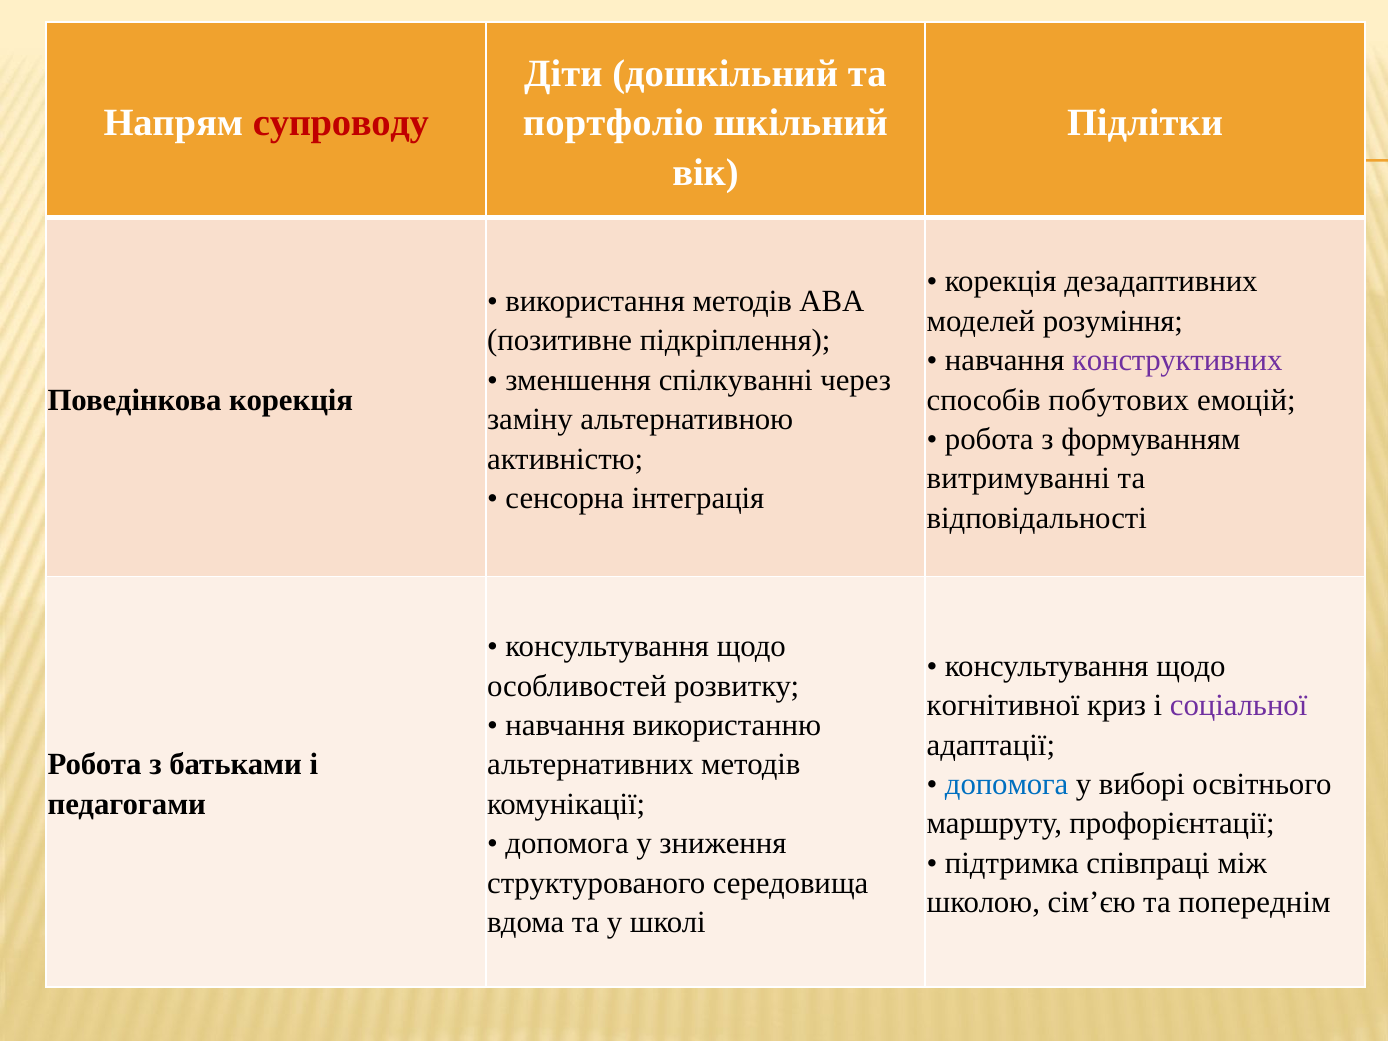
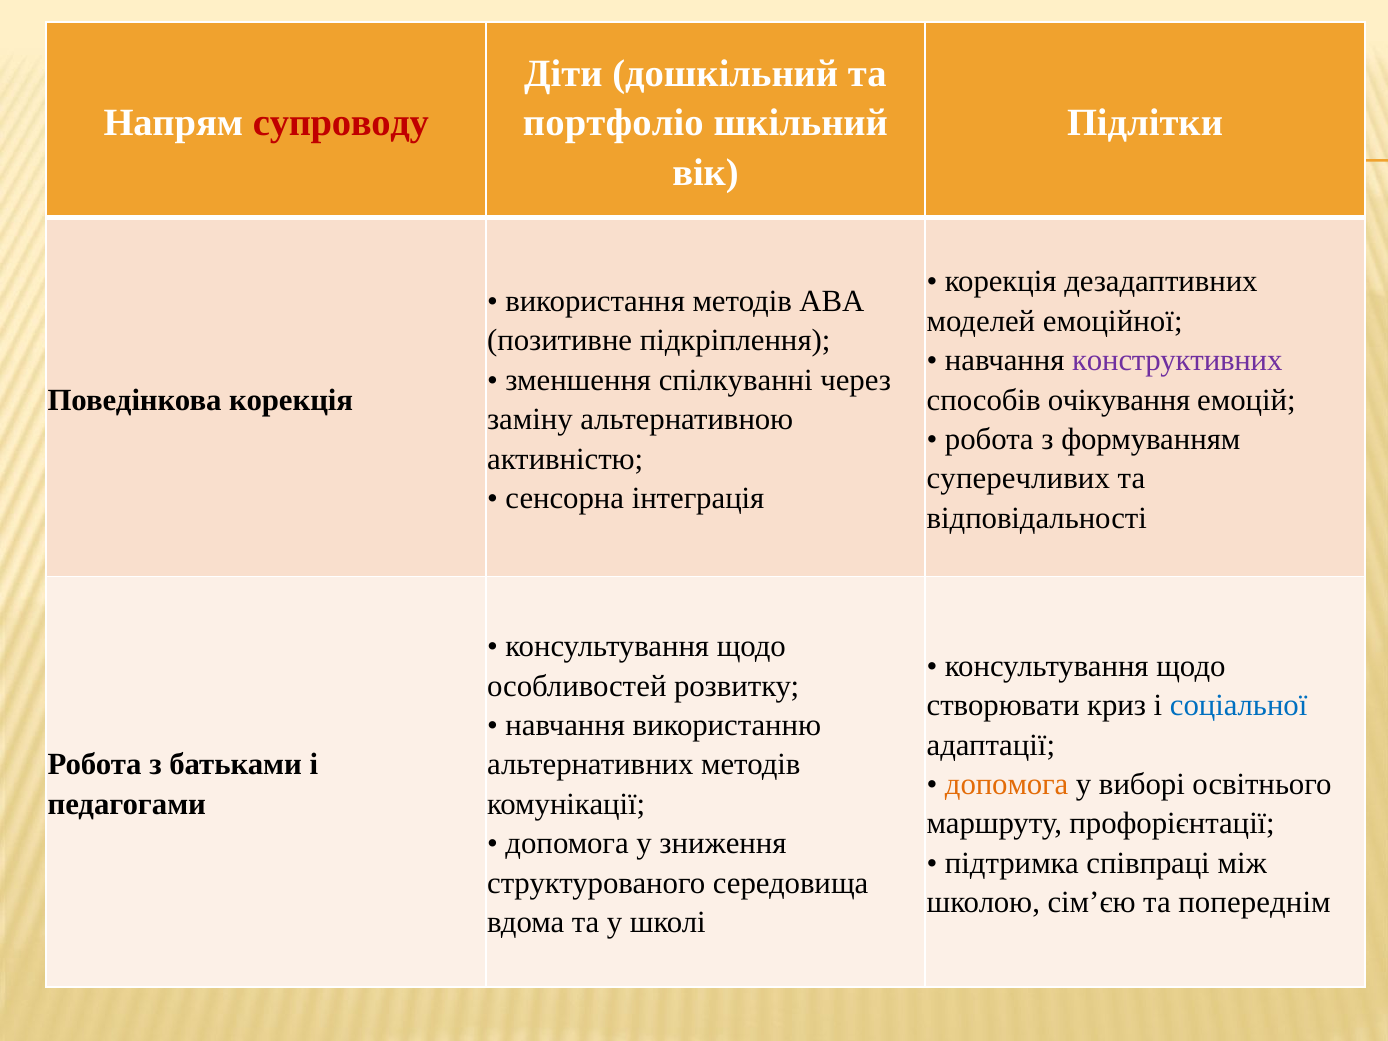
розуміння: розуміння -> емоційної (1113, 321)
побутових: побутових -> очікування (1119, 400)
витримуванні: витримуванні -> суперечливих (1018, 479)
когнітивної: когнітивної -> створювати (1003, 706)
соціальної colour: purple -> blue (1239, 706)
допомога colour: blue -> orange (1007, 784)
